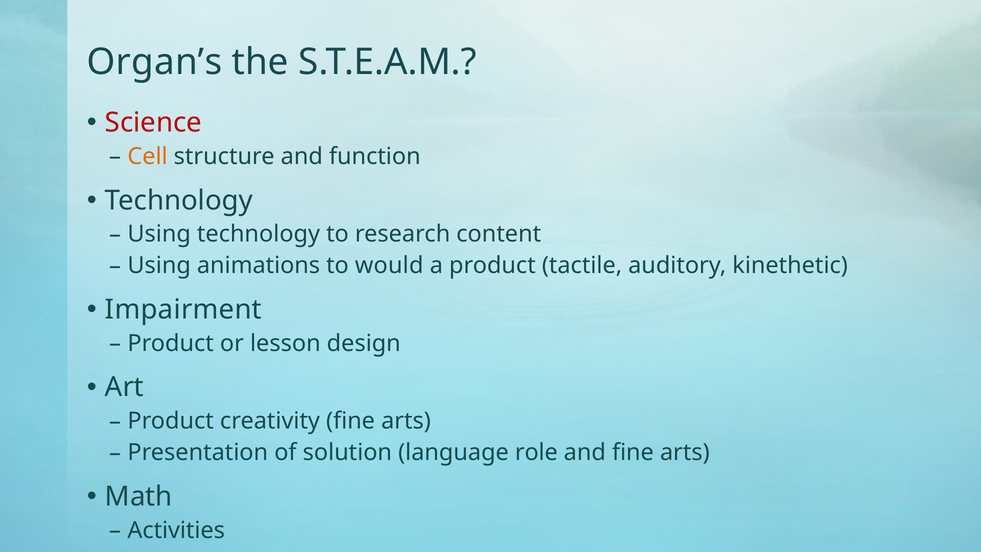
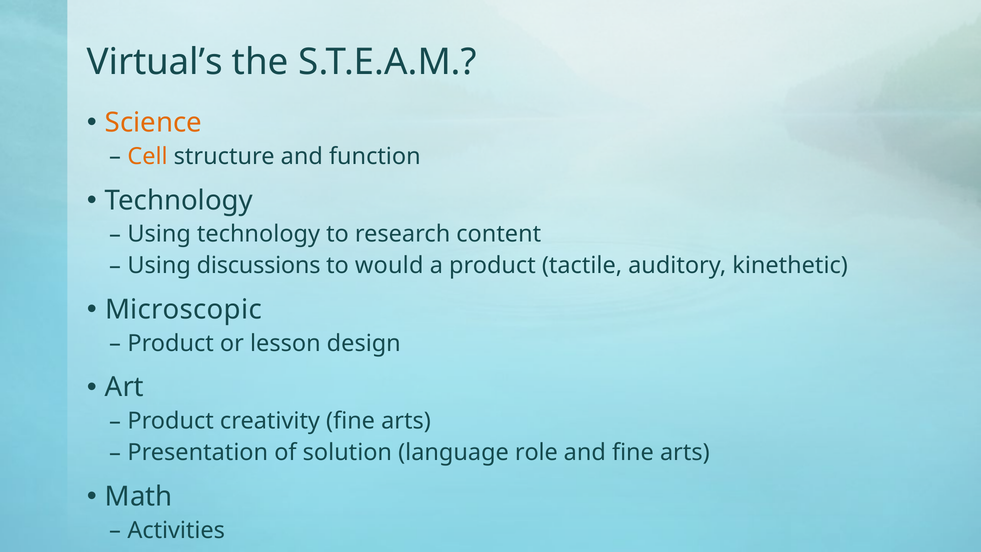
Organ’s: Organ’s -> Virtual’s (155, 62)
Science colour: red -> orange (153, 123)
animations: animations -> discussions (259, 266)
Impairment: Impairment -> Microscopic (183, 310)
